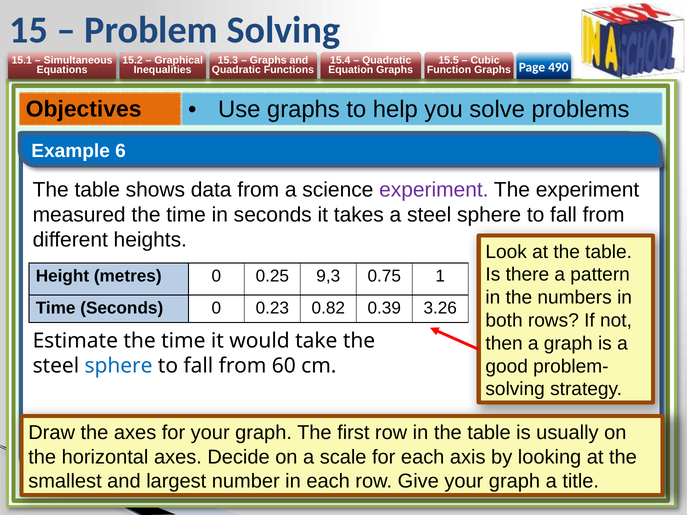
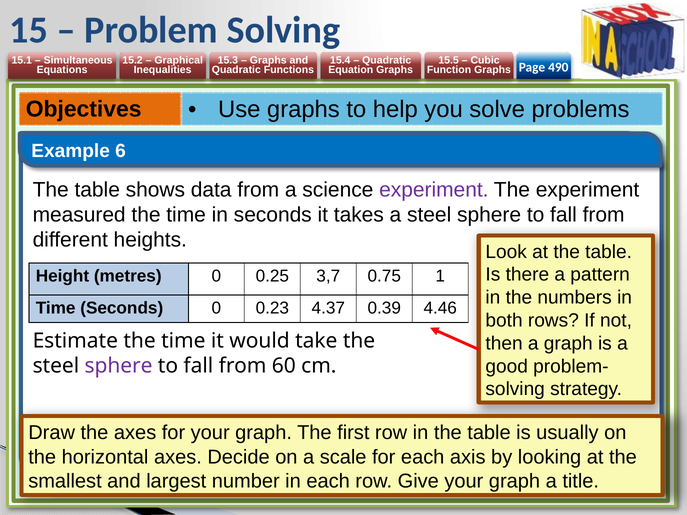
9,3: 9,3 -> 3,7 (328, 276)
0.82: 0.82 -> 4.37 (328, 308)
3.26: 3.26 -> 4.46 (440, 308)
sphere colour: blue -> purple (119, 366)
